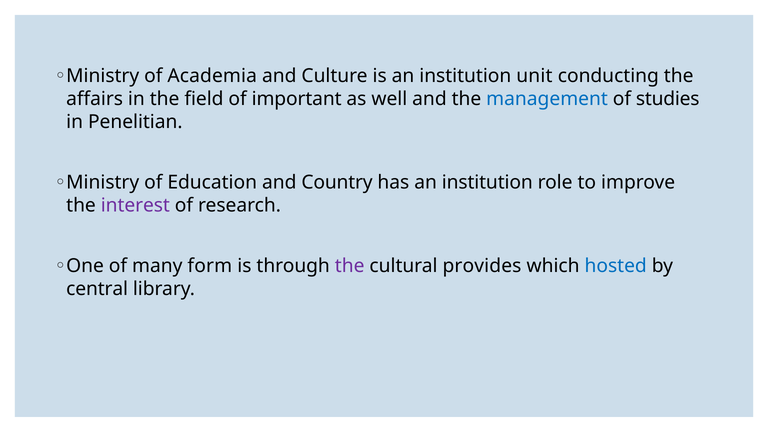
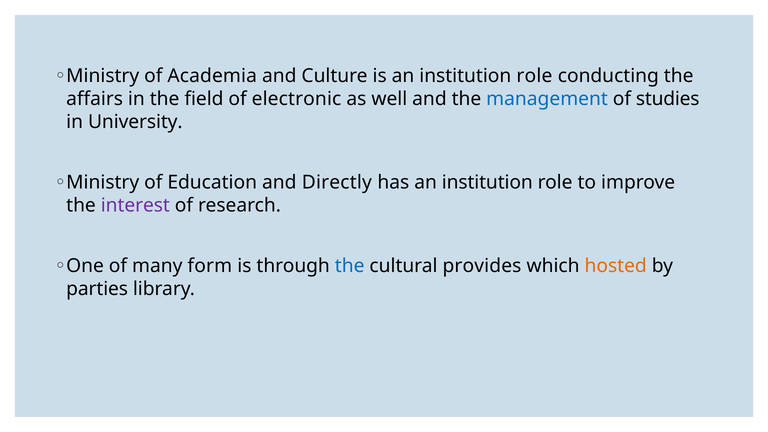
is an institution unit: unit -> role (534, 76)
important: important -> electronic (296, 99)
Penelitian: Penelitian -> University (135, 122)
Country: Country -> Directly (337, 183)
the colour: purple -> blue (350, 266)
hosted colour: blue -> orange (616, 266)
central: central -> parties (97, 289)
